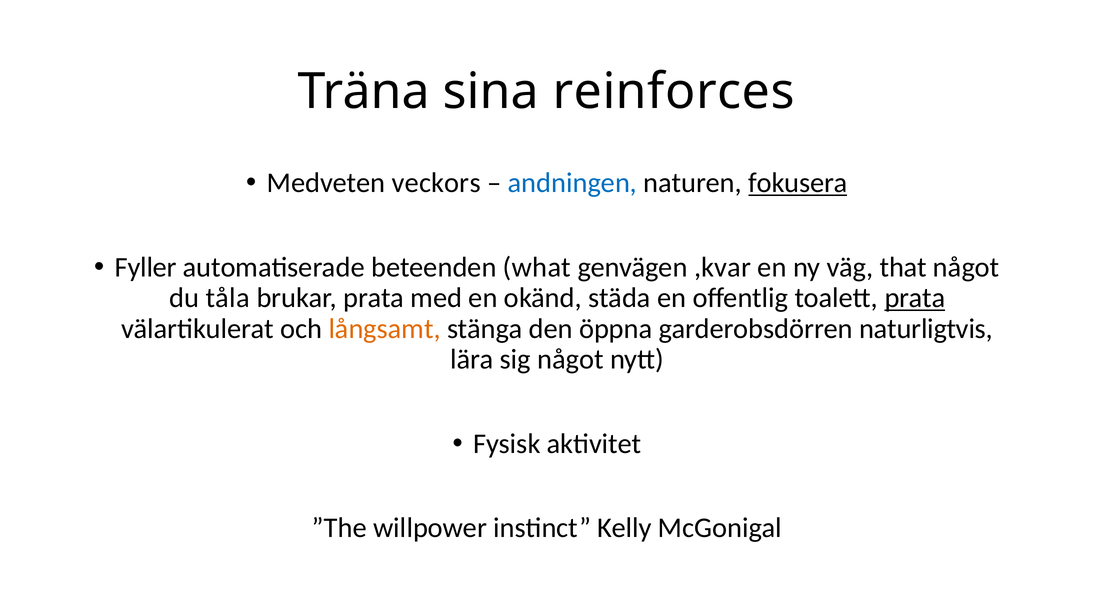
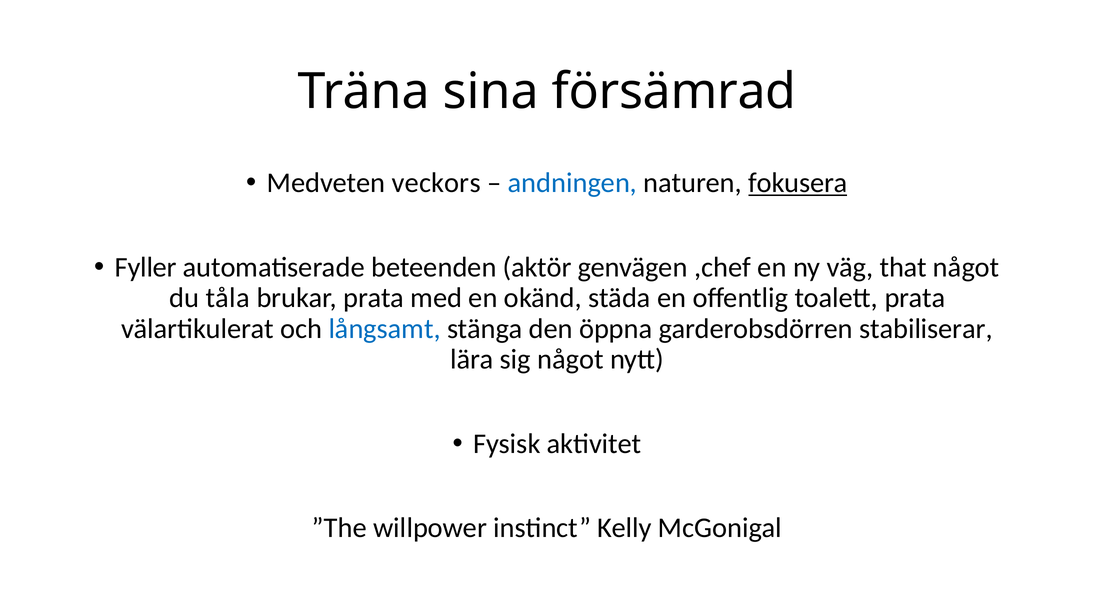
reinforces: reinforces -> försämrad (674, 92)
what: what -> aktör (537, 267)
,kvar: ,kvar -> ,chef (723, 267)
prata underline: present -> none (915, 298)
långsamt colour: orange -> blue (385, 329)
naturligtvis: naturligtvis -> stabiliserar (926, 329)
